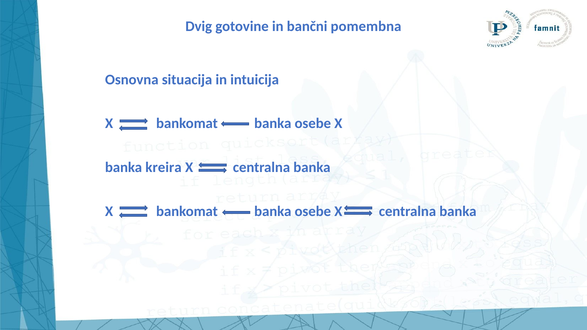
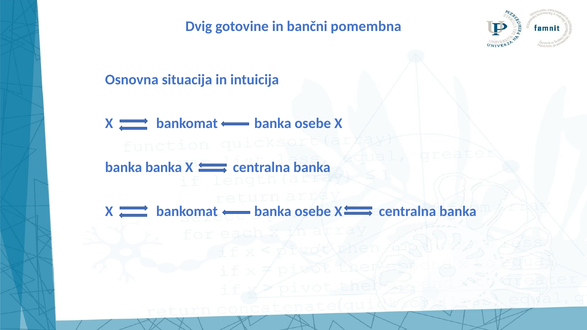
banka kreira: kreira -> banka (164, 167)
